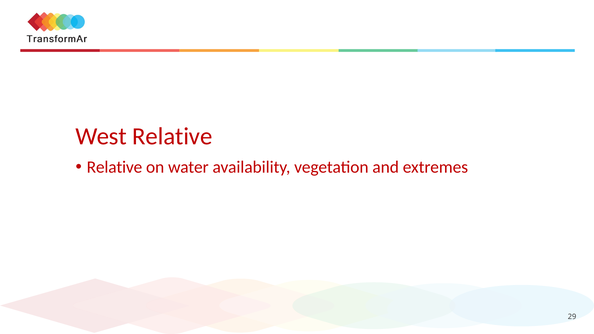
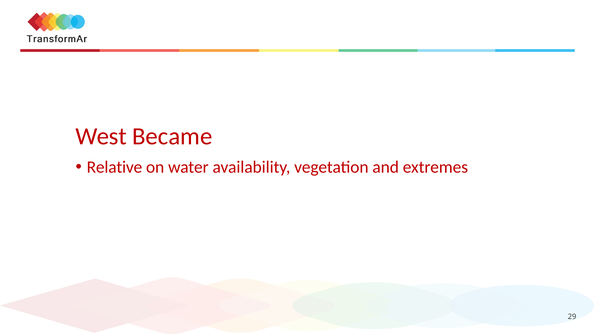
West Relative: Relative -> Became (172, 136)
